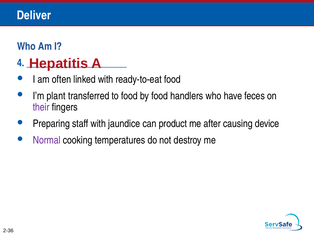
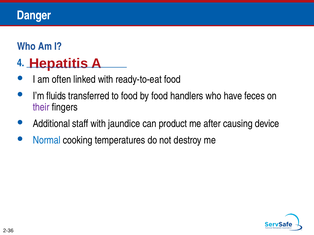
Deliver: Deliver -> Danger (34, 15)
plant: plant -> fluids (56, 96)
Preparing: Preparing -> Additional (51, 124)
Normal colour: purple -> blue (47, 141)
